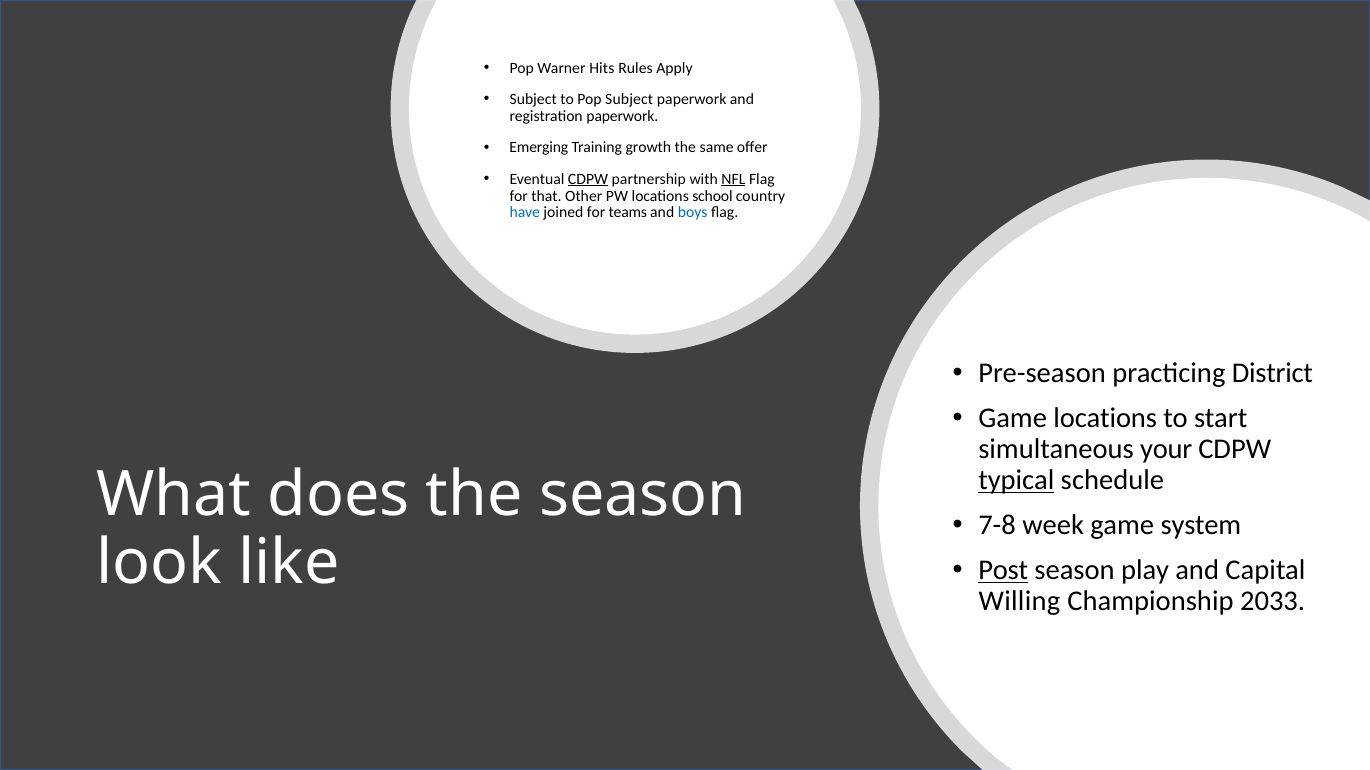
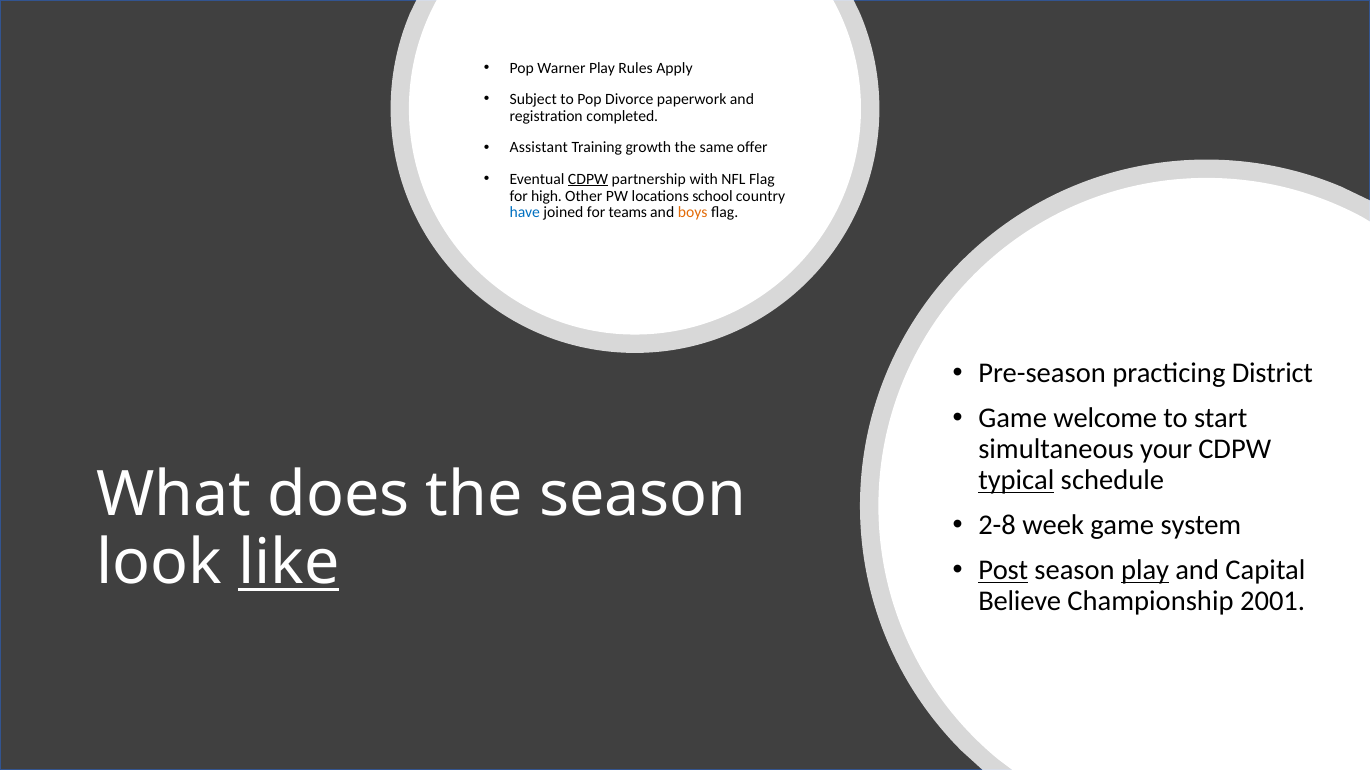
Warner Hits: Hits -> Play (602, 68)
Pop Subject: Subject -> Divorce (629, 99)
registration paperwork: paperwork -> completed (622, 116)
Emerging: Emerging -> Assistant (539, 148)
NFL underline: present -> none (733, 179)
that: that -> high (547, 196)
boys colour: blue -> orange (693, 213)
Game locations: locations -> welcome (1105, 419)
7-8: 7-8 -> 2-8 (997, 526)
like underline: none -> present (289, 563)
play underline: none -> present (1145, 571)
Willing: Willing -> Believe (1020, 602)
2033: 2033 -> 2001 (1273, 602)
